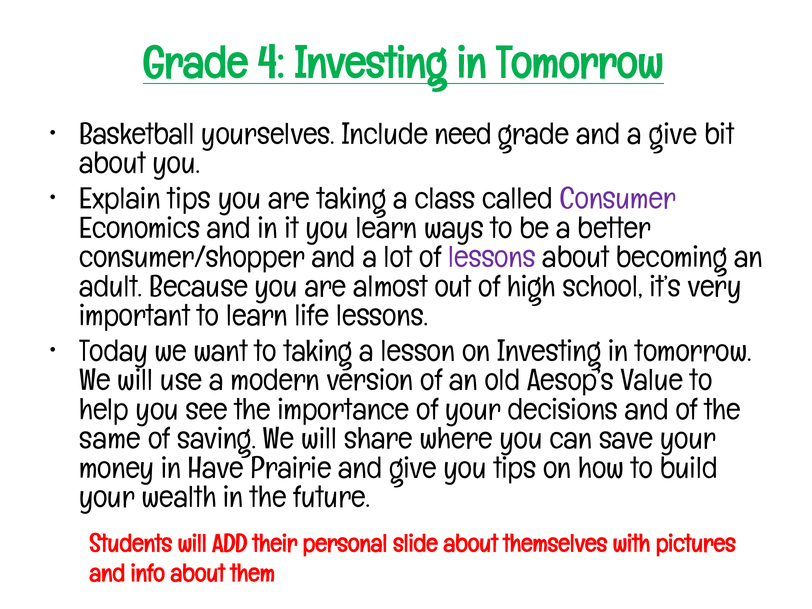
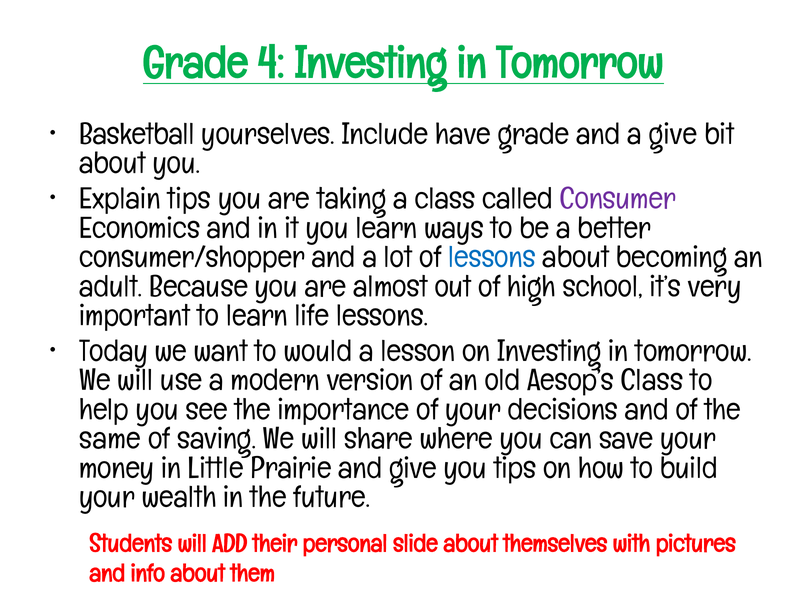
need: need -> have (463, 134)
lessons colour: purple -> blue (492, 257)
to taking: taking -> would (318, 351)
Aesop’s Value: Value -> Class (652, 380)
Have: Have -> Little (216, 468)
